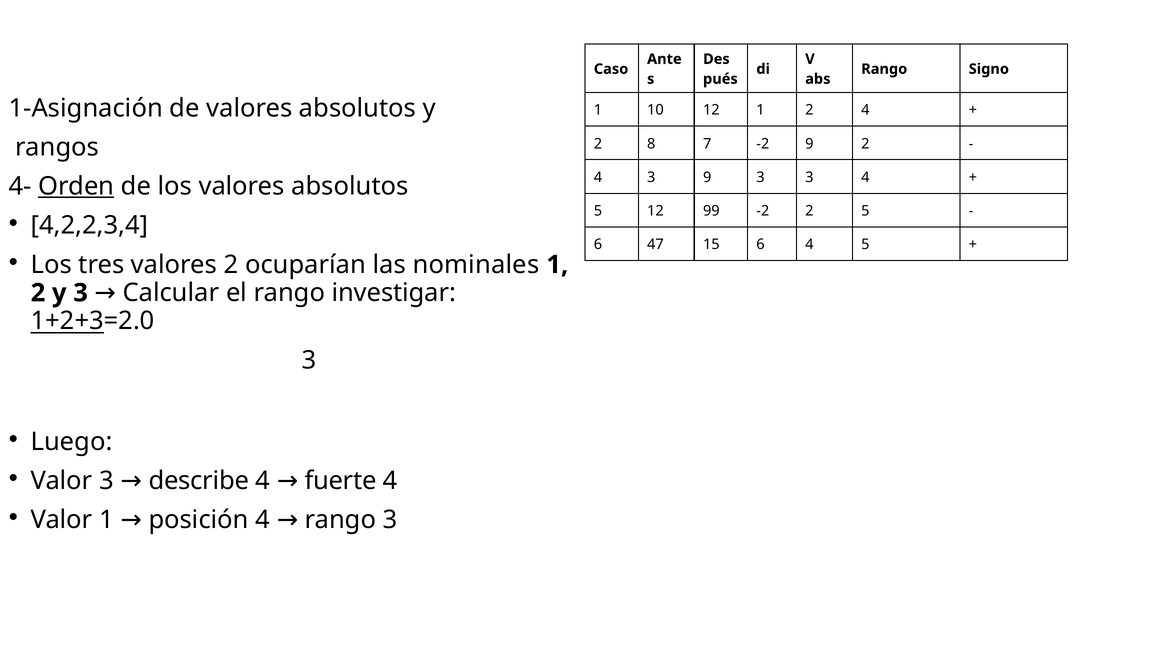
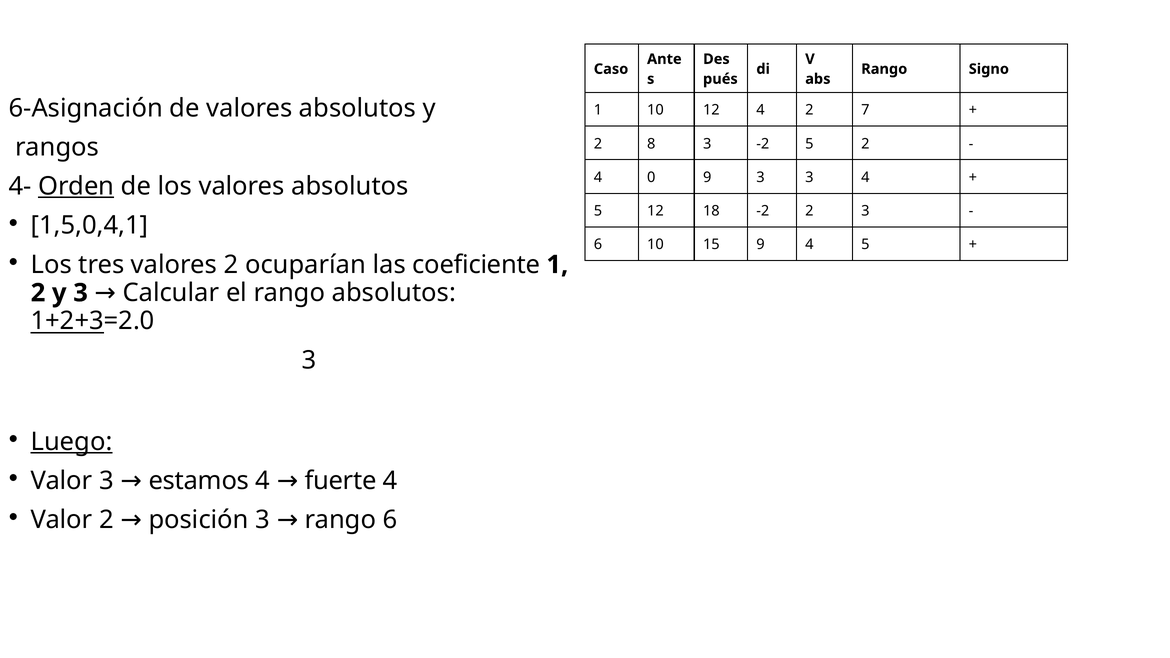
1-Asignación: 1-Asignación -> 6-Asignación (86, 108)
12 1: 1 -> 4 (761, 110)
2 4: 4 -> 7 (865, 110)
8 7: 7 -> 3 (707, 144)
-2 9: 9 -> 5 (809, 144)
4 3: 3 -> 0 (651, 177)
99: 99 -> 18 (711, 211)
2 5: 5 -> 3 (865, 211)
4,2,2,3,4: 4,2,2,3,4 -> 1,5,0,4,1 (89, 226)
6 47: 47 -> 10 (655, 245)
15 6: 6 -> 9 (761, 245)
nominales: nominales -> coeficiente (476, 265)
rango investigar: investigar -> absolutos (394, 293)
Luego underline: none -> present (72, 442)
describe: describe -> estamos (199, 481)
Valor 1: 1 -> 2 (106, 520)
posición 4: 4 -> 3 (263, 520)
rango 3: 3 -> 6 (390, 520)
